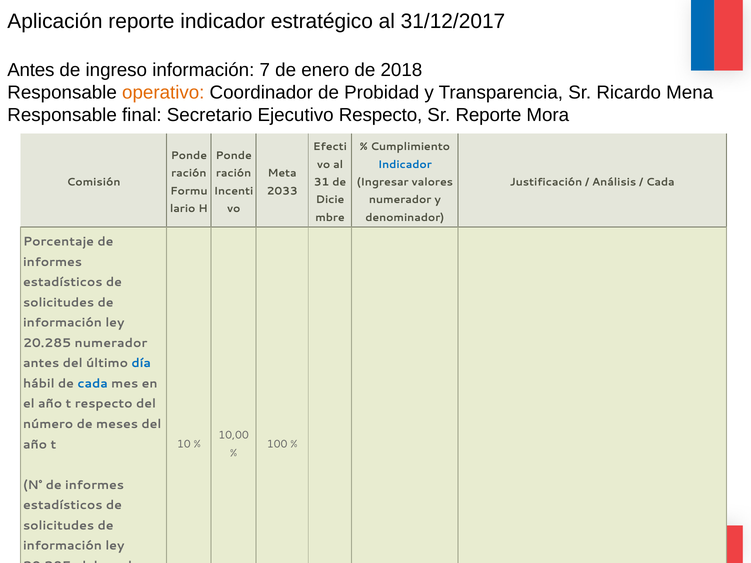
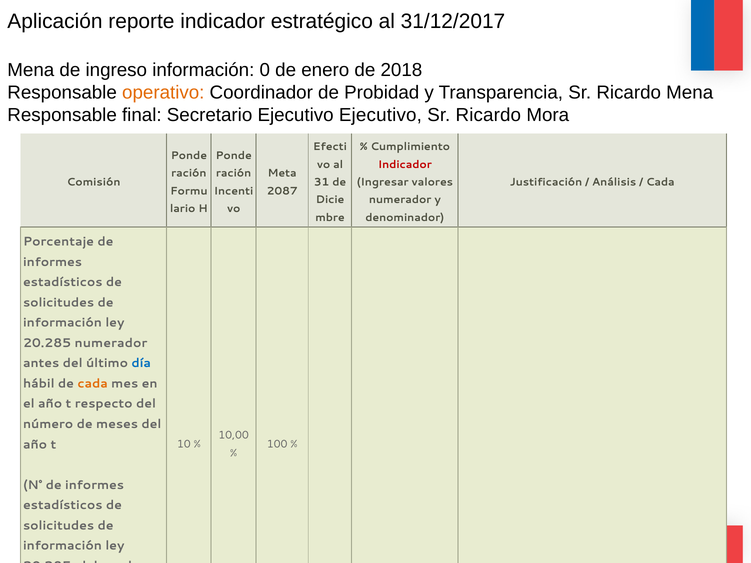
Antes: Antes -> Mena (31, 70)
7: 7 -> 0 (265, 70)
Ejecutivo Respecto: Respecto -> Ejecutivo (380, 115)
Reporte: Reporte -> Ricardo (488, 115)
Indicador colour: blue -> red (405, 164)
2033: 2033 -> 2087 (282, 191)
cada colour: blue -> orange (93, 384)
